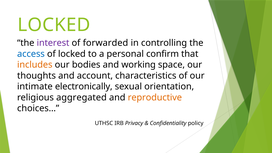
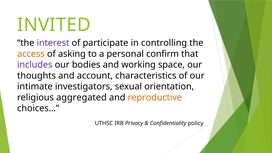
LOCKED: LOCKED -> INVITED (54, 25)
forwarded: forwarded -> participate (106, 43)
access colour: blue -> orange (31, 54)
of locked: locked -> asking (72, 54)
includes colour: orange -> purple (35, 65)
electronically: electronically -> investigators (84, 87)
